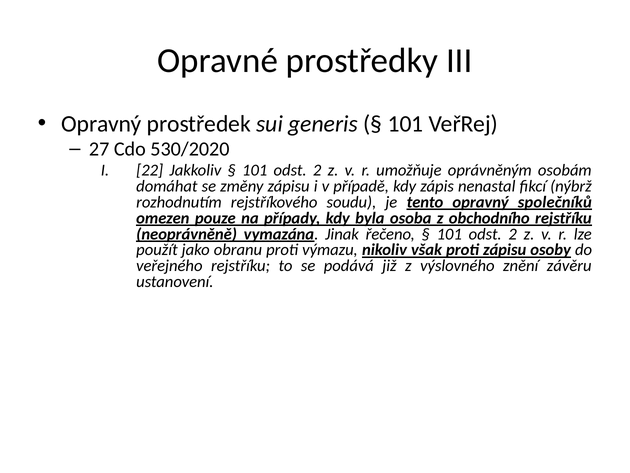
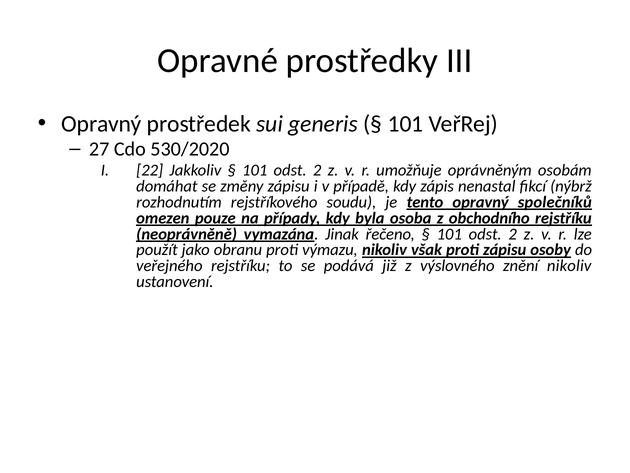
znění závěru: závěru -> nikoliv (569, 266)
